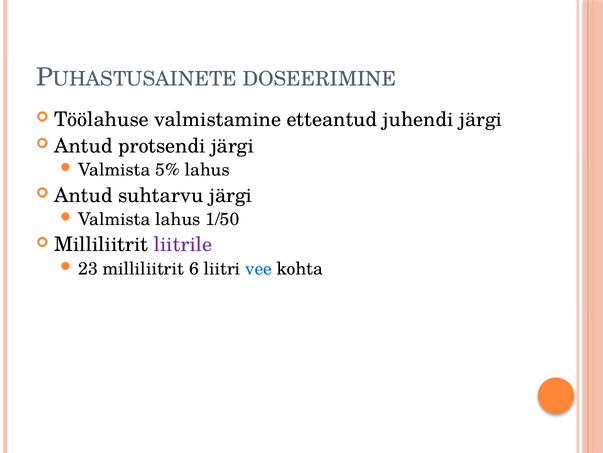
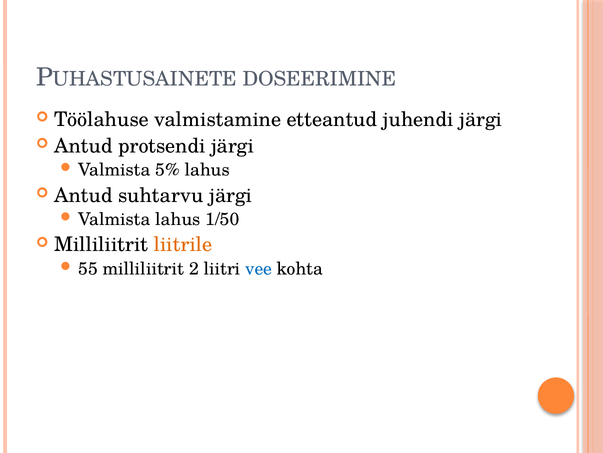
liitrile colour: purple -> orange (183, 244)
23: 23 -> 55 (88, 268)
6: 6 -> 2 (194, 268)
